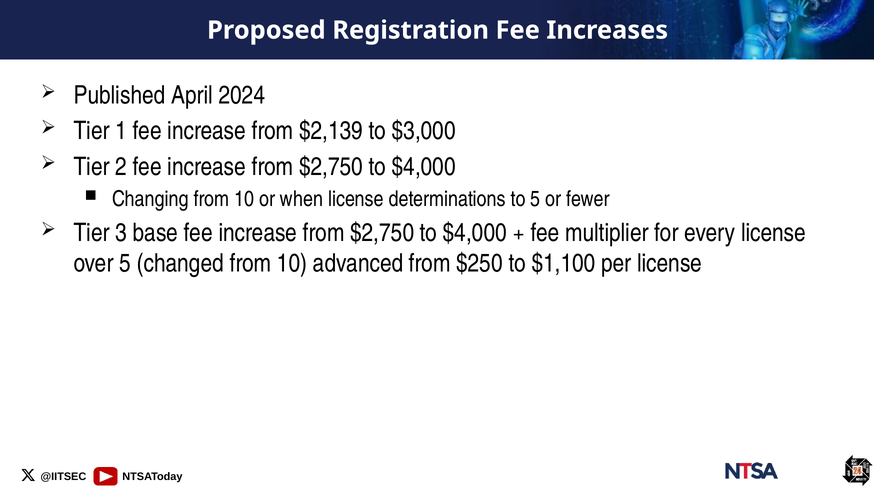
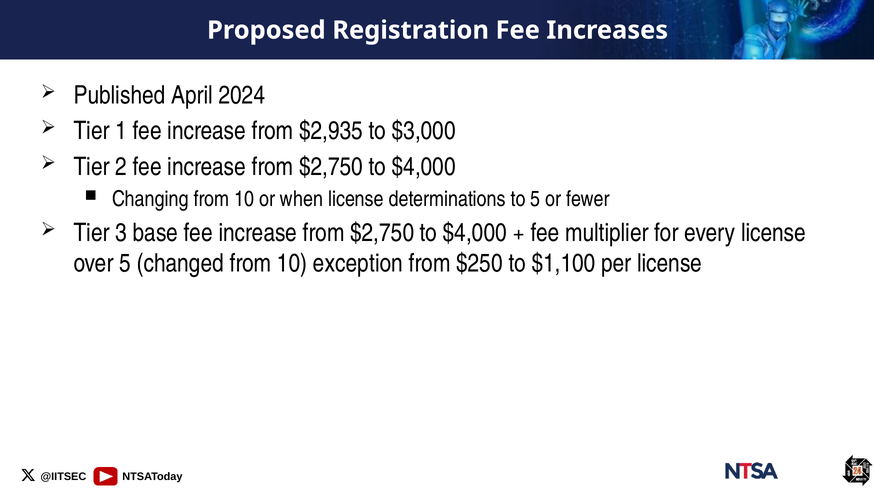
$2,139: $2,139 -> $2,935 (331, 131)
advanced: advanced -> exception (358, 264)
